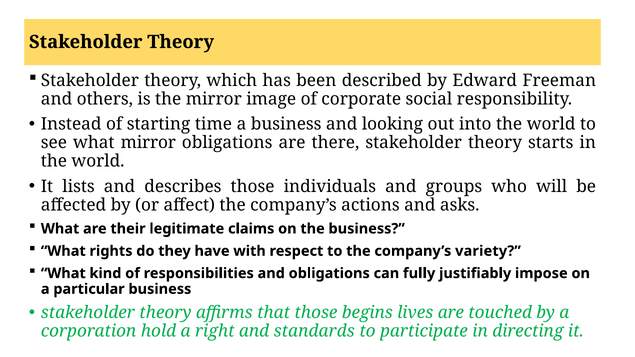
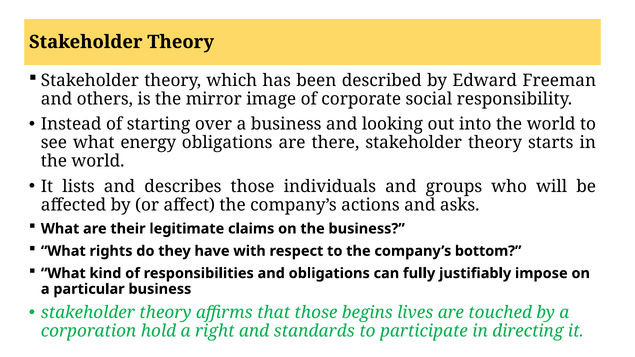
time: time -> over (213, 124)
what mirror: mirror -> energy (148, 143)
variety: variety -> bottom (488, 251)
